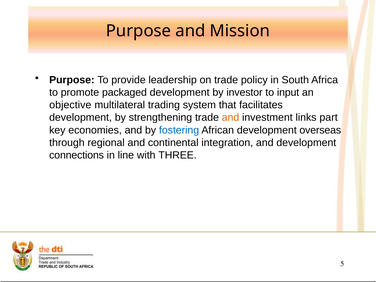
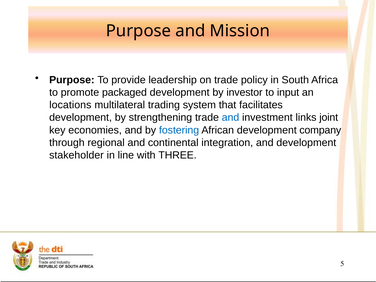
objective: objective -> locations (70, 105)
and colour: orange -> blue (230, 118)
part: part -> joint (329, 118)
overseas: overseas -> company (320, 130)
connections: connections -> stakeholder (76, 155)
